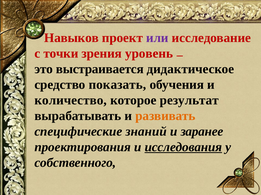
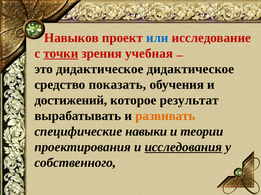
или colour: purple -> blue (157, 38)
точки underline: none -> present (61, 54)
уровень: уровень -> учебная (149, 54)
это выстраивается: выстраивается -> дидактическое (100, 69)
количество: количество -> достижений (71, 101)
знаний: знаний -> навыки (146, 132)
заранее: заранее -> теории (202, 132)
